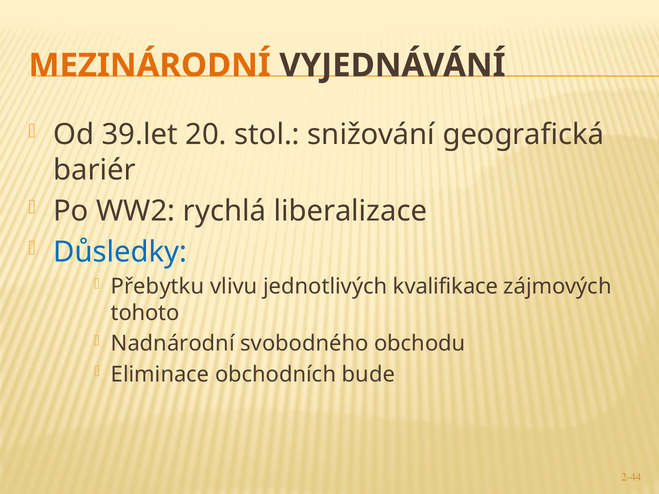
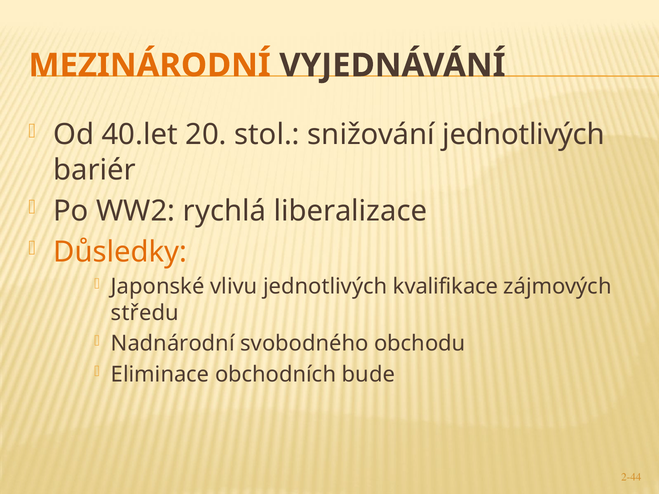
39.let: 39.let -> 40.let (140, 135)
snižování geografická: geografická -> jednotlivých (523, 135)
Důsledky colour: blue -> orange (120, 252)
Přebytku: Přebytku -> Japonské (158, 287)
tohoto: tohoto -> středu (145, 313)
